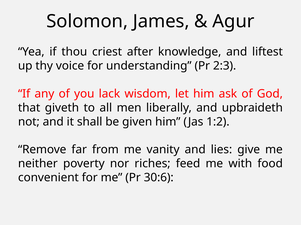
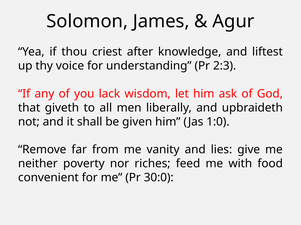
1:2: 1:2 -> 1:0 (218, 122)
30:6: 30:6 -> 30:0 (159, 178)
